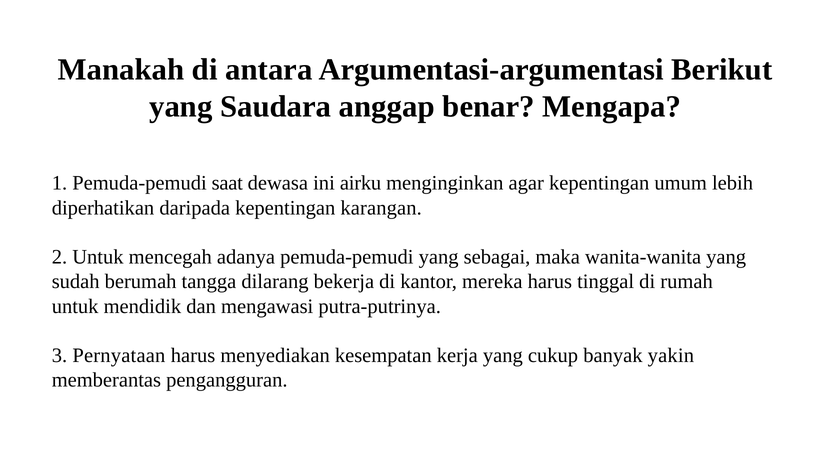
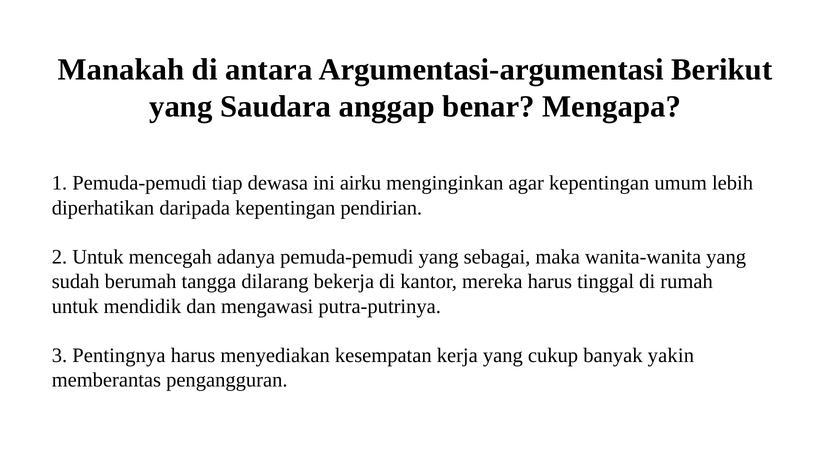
saat: saat -> tiap (227, 183)
karangan: karangan -> pendirian (381, 208)
Pernyataan: Pernyataan -> Pentingnya (119, 355)
